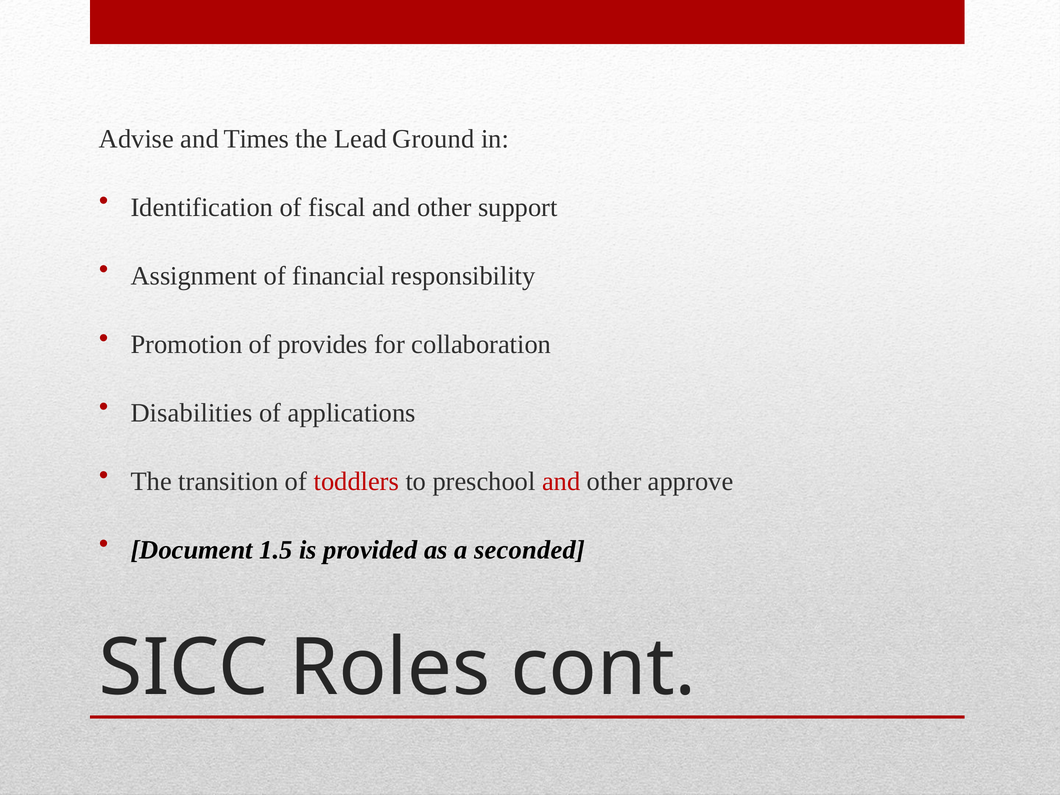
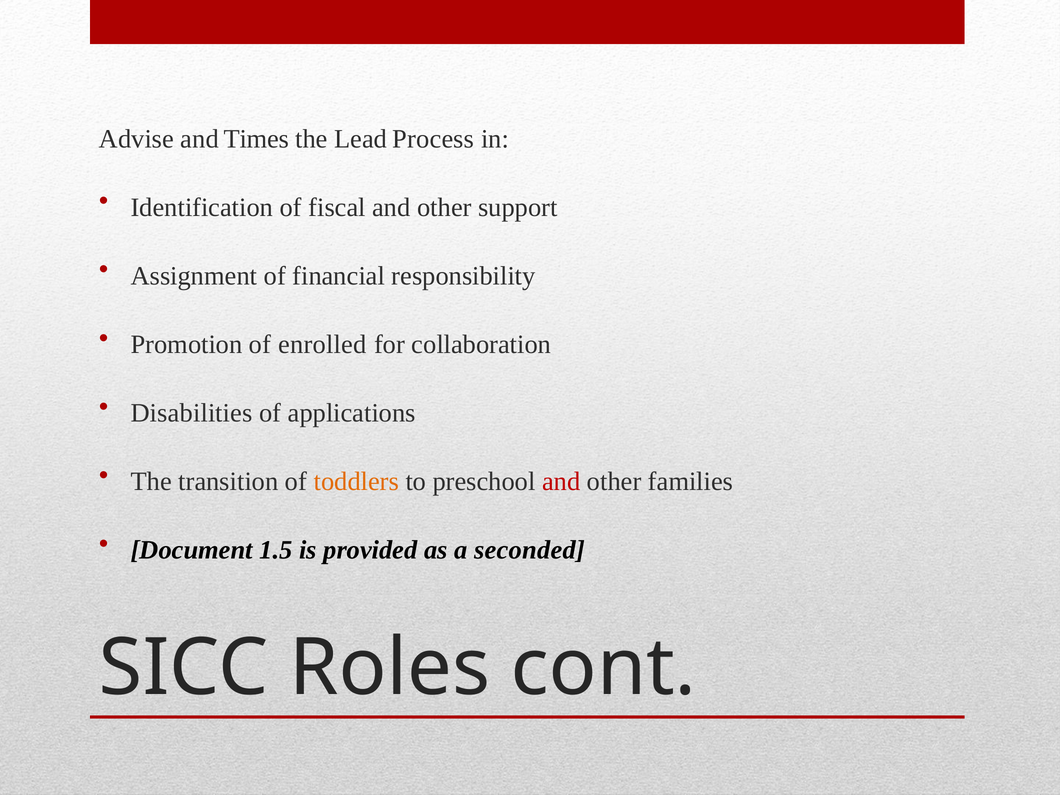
Ground: Ground -> Process (433, 139)
provides: provides -> enrolled (322, 344)
toddlers colour: red -> orange (356, 482)
approve: approve -> families (691, 482)
